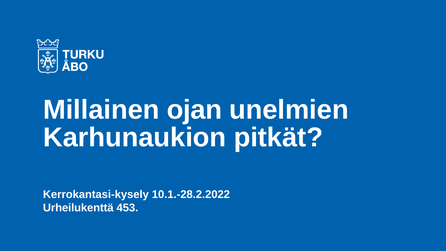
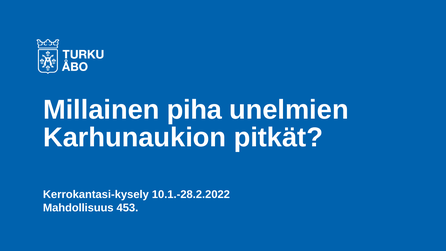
ojan: ojan -> piha (194, 110)
Urheilukenttä: Urheilukenttä -> Mahdollisuus (78, 208)
